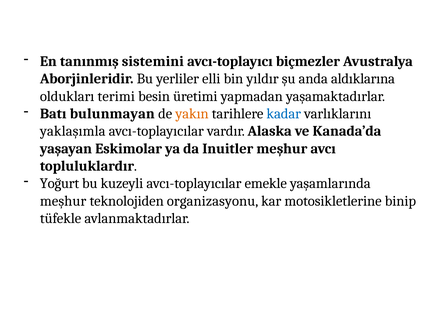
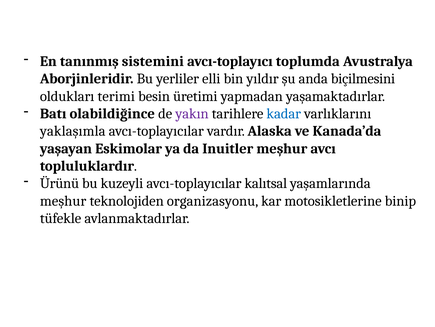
biçmezler: biçmezler -> toplumda (308, 61)
aldıklarına: aldıklarına -> biçilmesini (363, 79)
bulunmayan: bulunmayan -> olabildiğince (112, 113)
yakın colour: orange -> purple (192, 113)
Yoğurt: Yoğurt -> Ürünü (59, 183)
emekle: emekle -> kalıtsal (266, 183)
